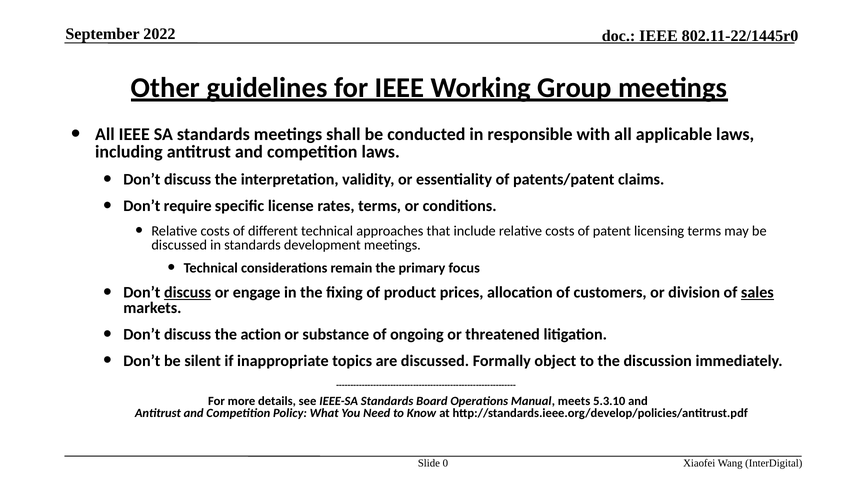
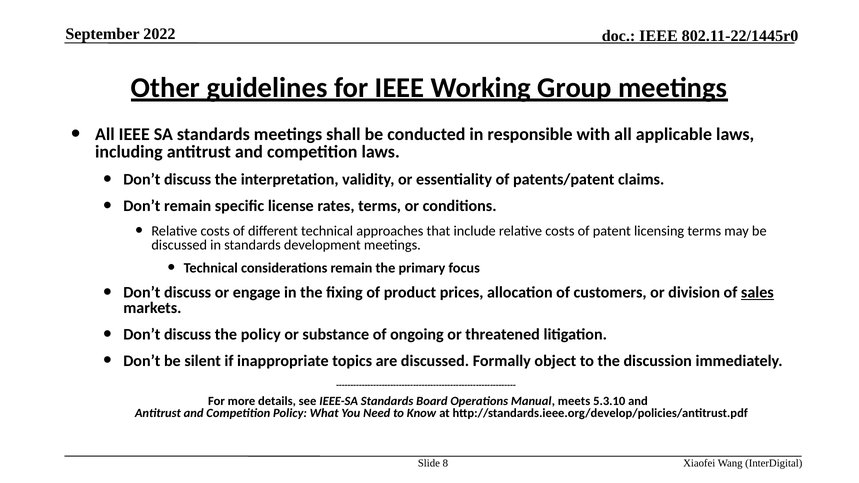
Don’t require: require -> remain (188, 206)
discuss underline: present -> none (188, 293)
the action: action -> policy (261, 335)
0: 0 -> 8 (445, 463)
